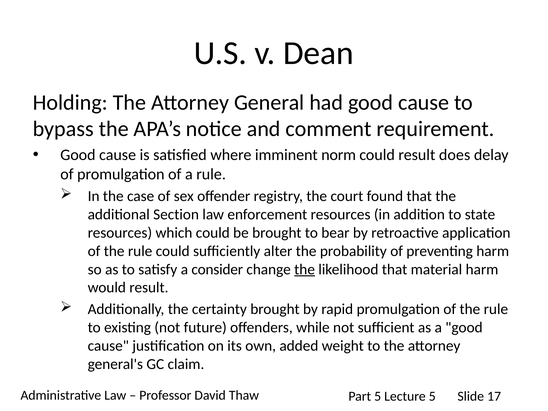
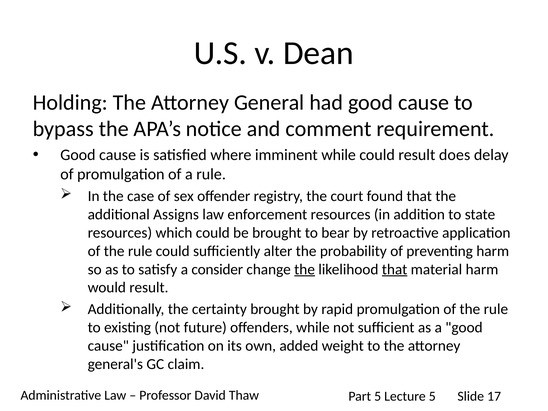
imminent norm: norm -> while (339, 155)
Section: Section -> Assigns (176, 215)
that underline: none -> present (395, 269)
